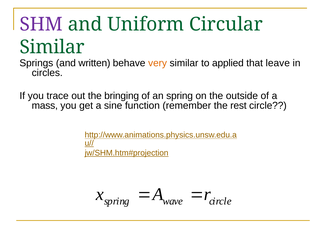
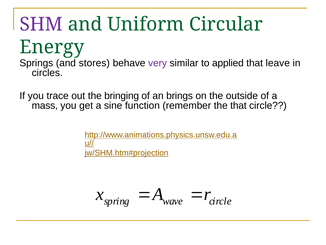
Similar: Similar -> Energy (52, 47)
written: written -> stores (94, 63)
very colour: orange -> purple (158, 63)
an spring: spring -> brings (180, 96)
the rest: rest -> that (238, 105)
